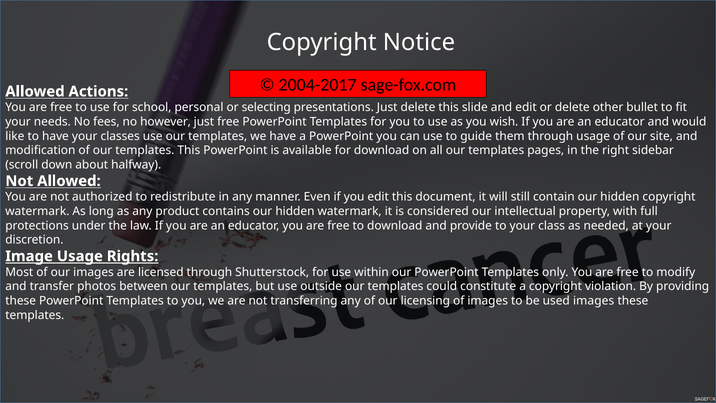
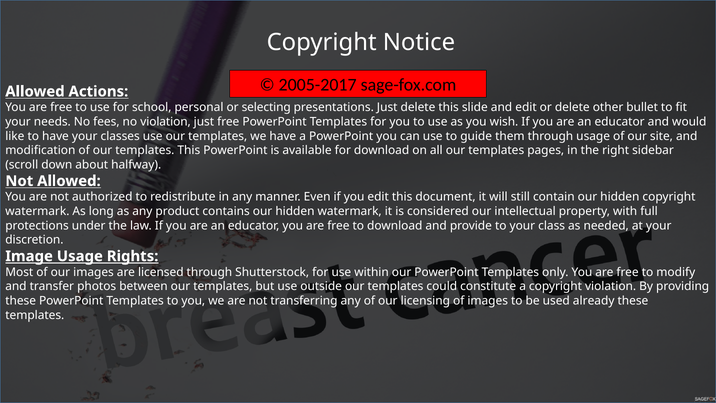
2004-2017: 2004-2017 -> 2005-2017 (318, 85)
no however: however -> violation (166, 122)
used images: images -> already (594, 301)
